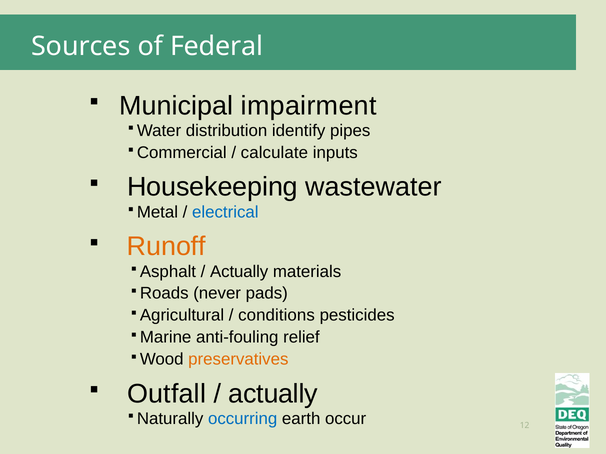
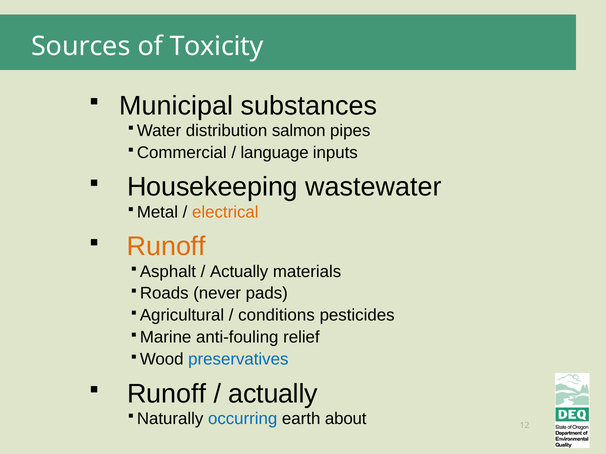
Federal: Federal -> Toxicity (217, 46)
impairment: impairment -> substances (309, 106)
identify: identify -> salmon (299, 131)
calculate: calculate -> language (275, 153)
electrical colour: blue -> orange (225, 212)
preservatives colour: orange -> blue (238, 360)
Outfall: Outfall -> Runoff (167, 394)
occur: occur -> about (346, 419)
